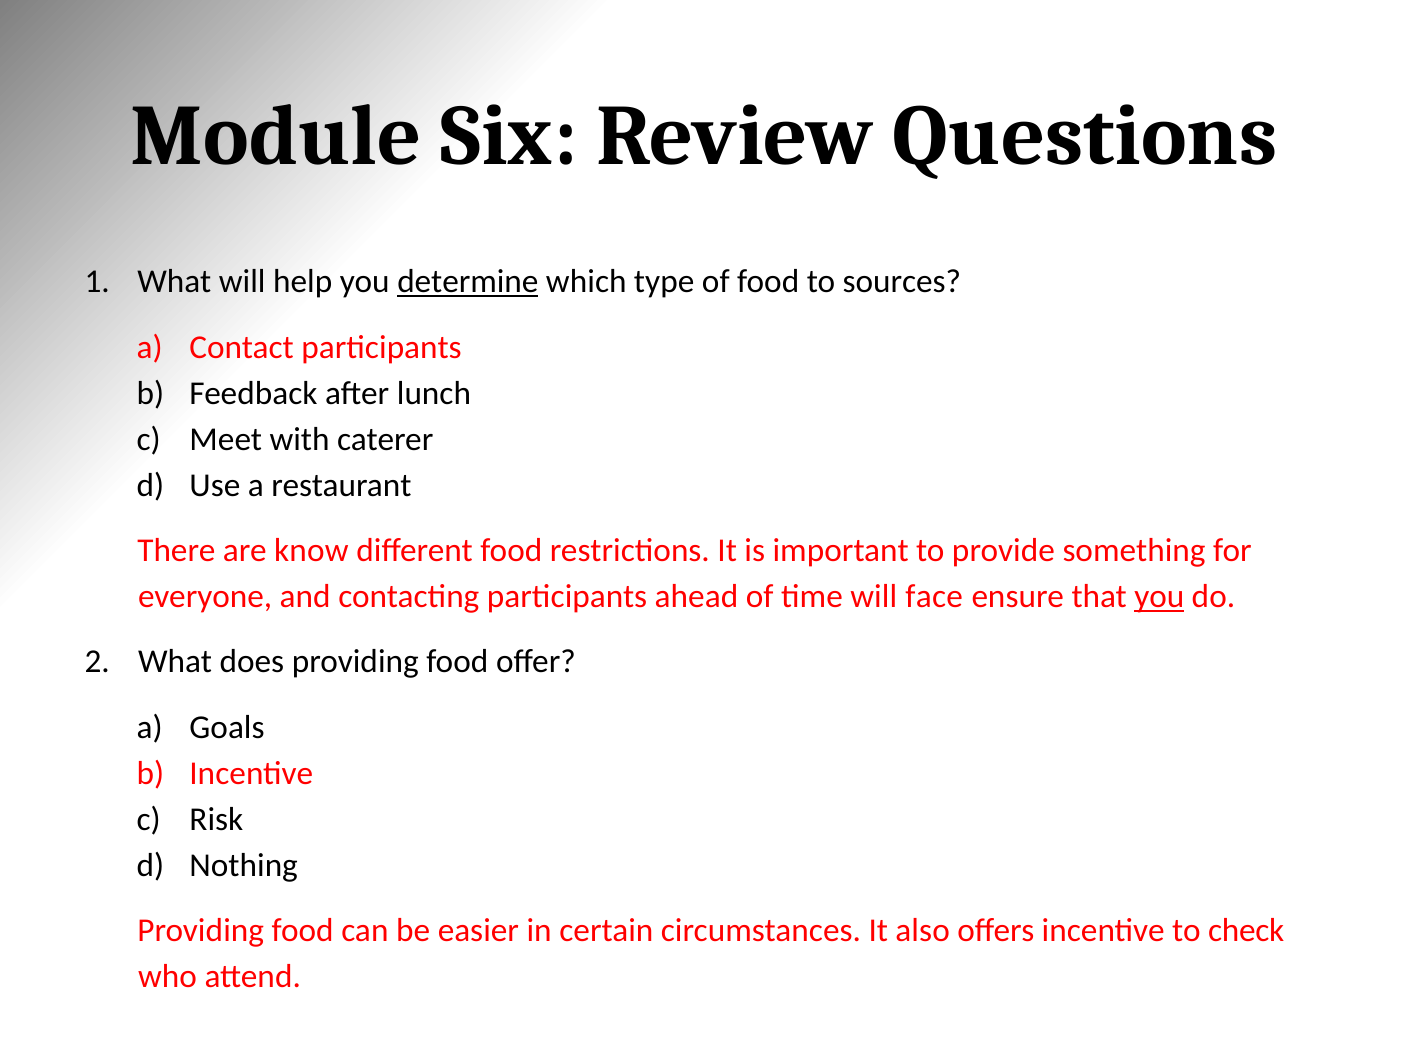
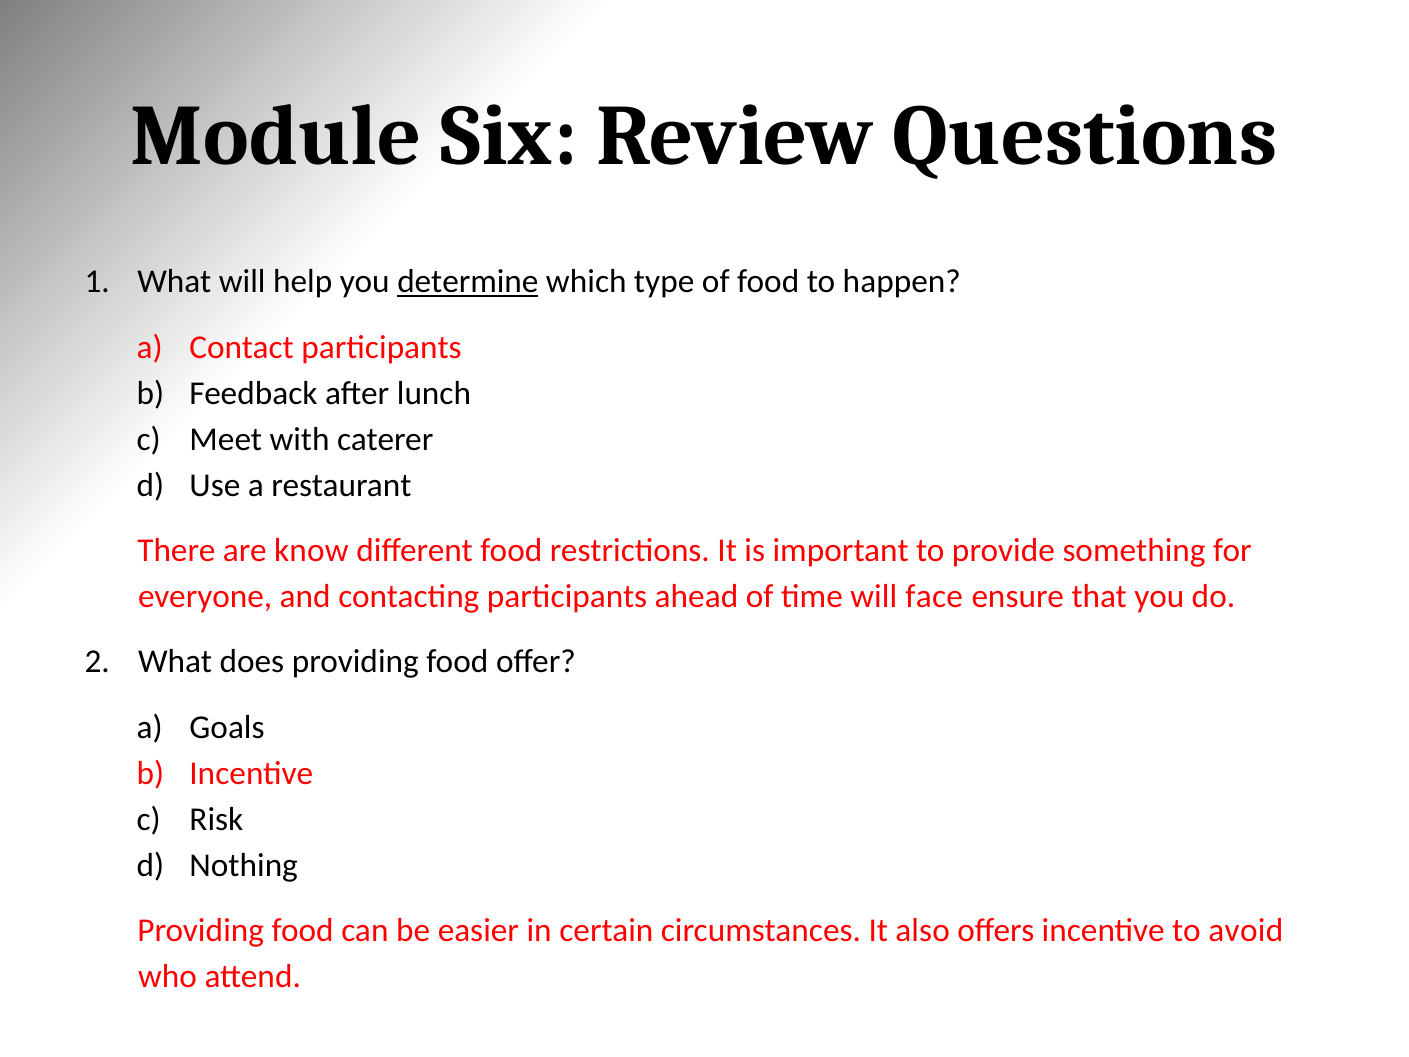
sources: sources -> happen (902, 282)
you underline: present -> none (1159, 596)
check: check -> avoid (1246, 930)
